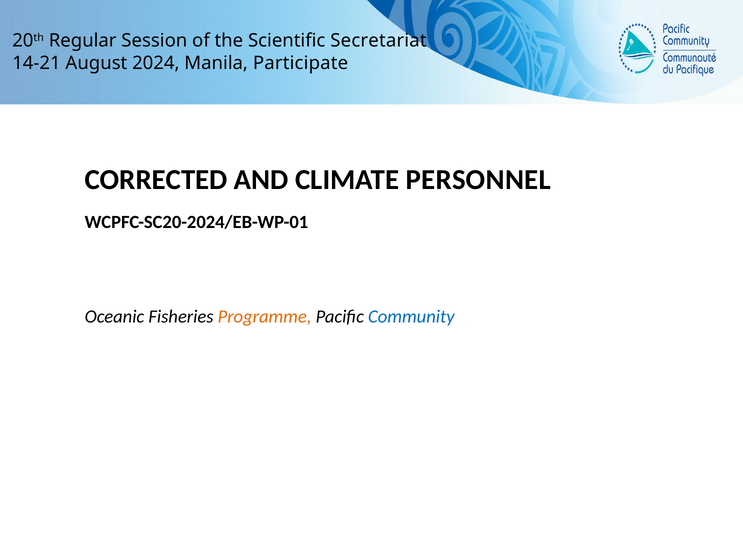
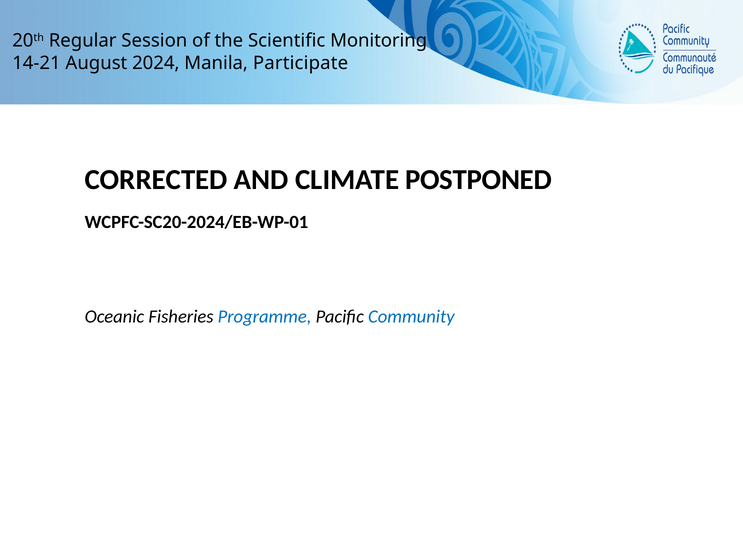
Secretariat: Secretariat -> Monitoring (379, 41)
PERSONNEL: PERSONNEL -> POSTPONED (478, 180)
Programme colour: orange -> blue (265, 317)
